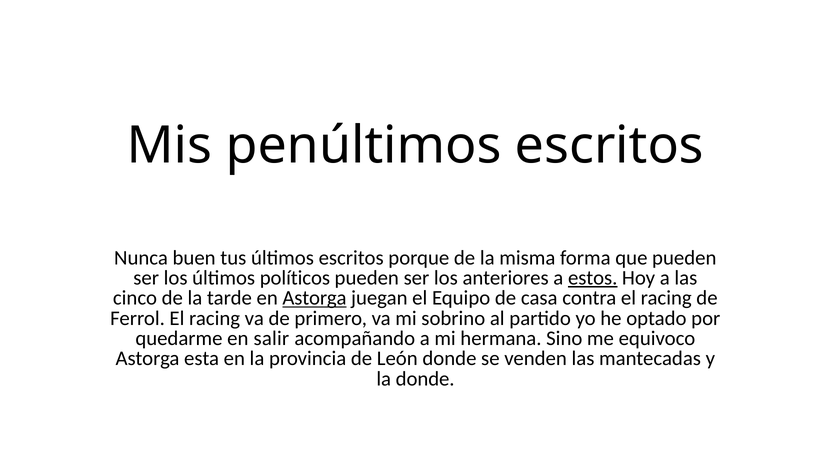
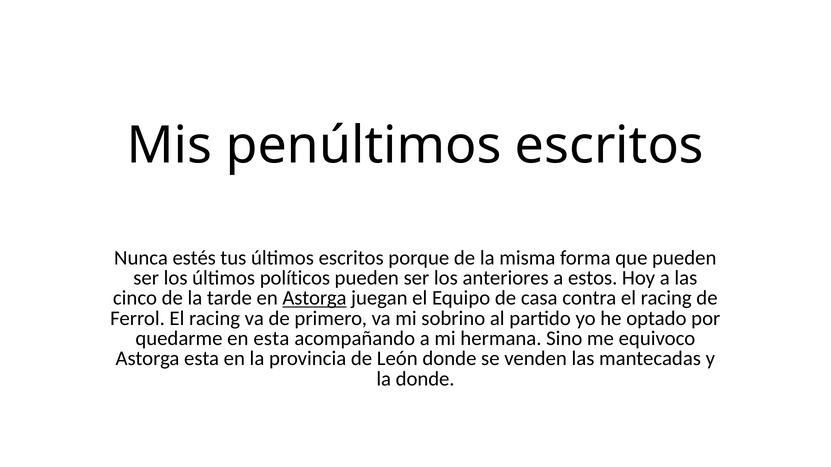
buen: buen -> estés (194, 258)
estos underline: present -> none (593, 278)
en salir: salir -> esta (271, 339)
